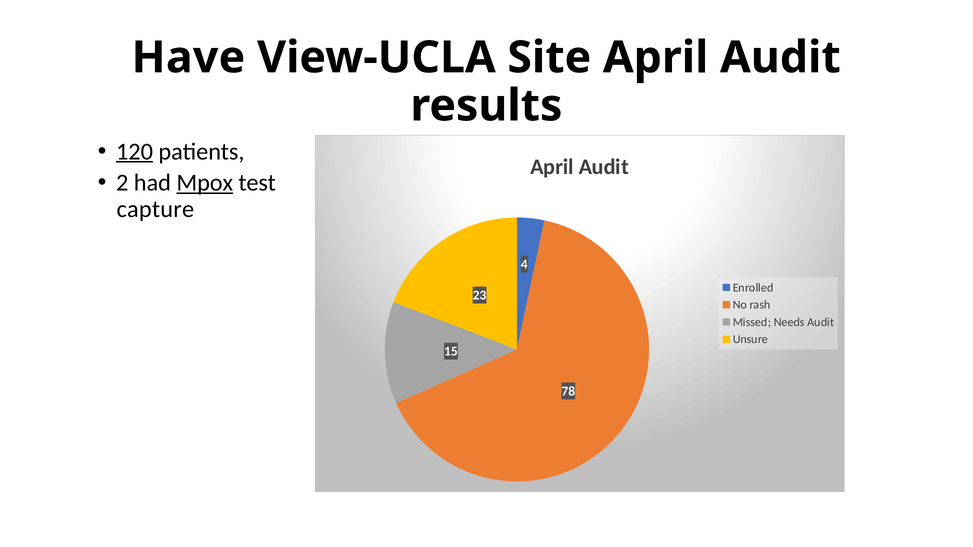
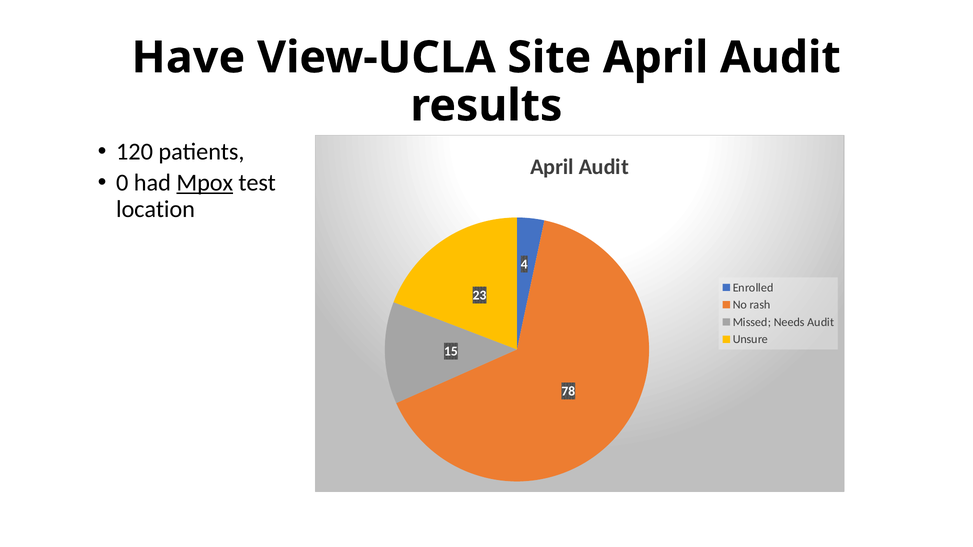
120 underline: present -> none (134, 152)
2: 2 -> 0 (122, 183)
capture: capture -> location (155, 209)
